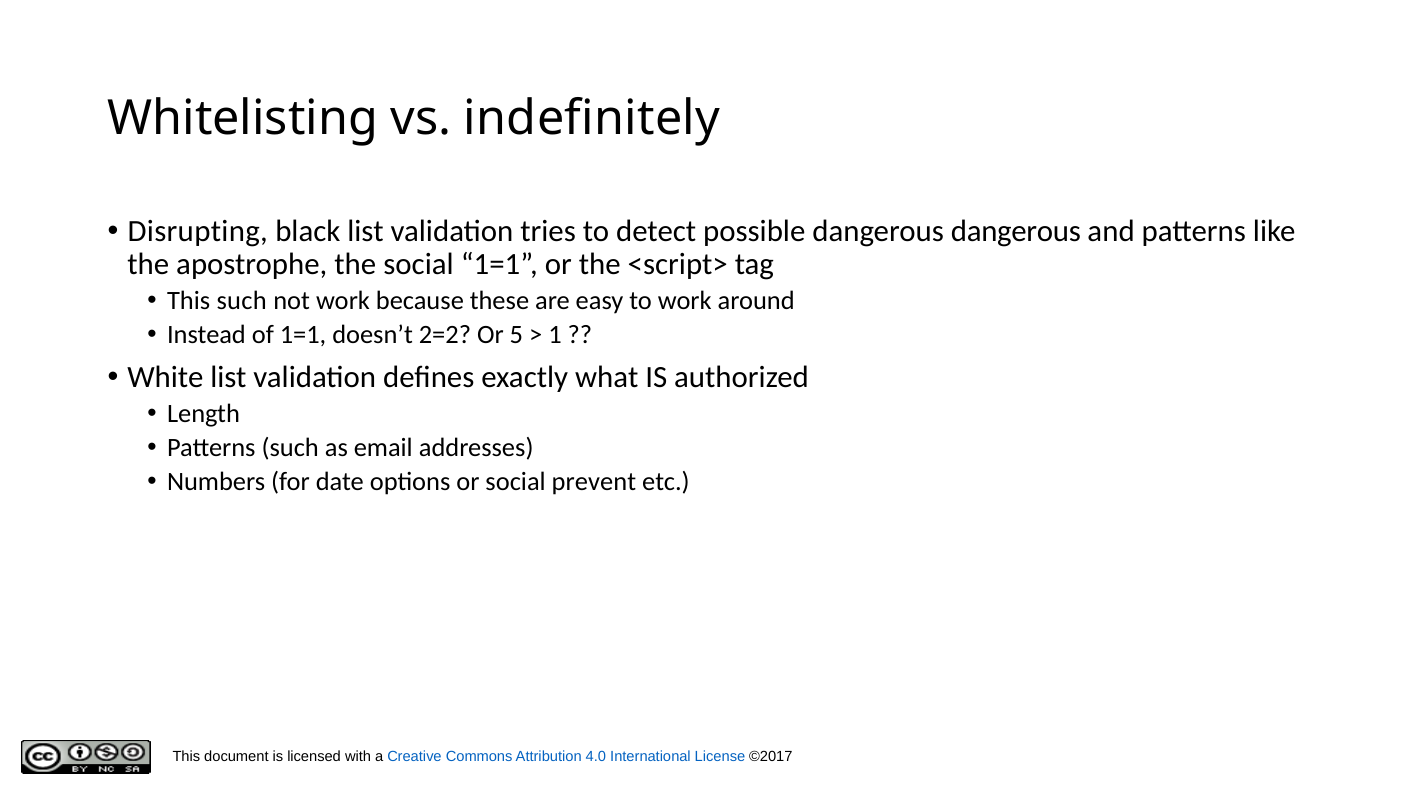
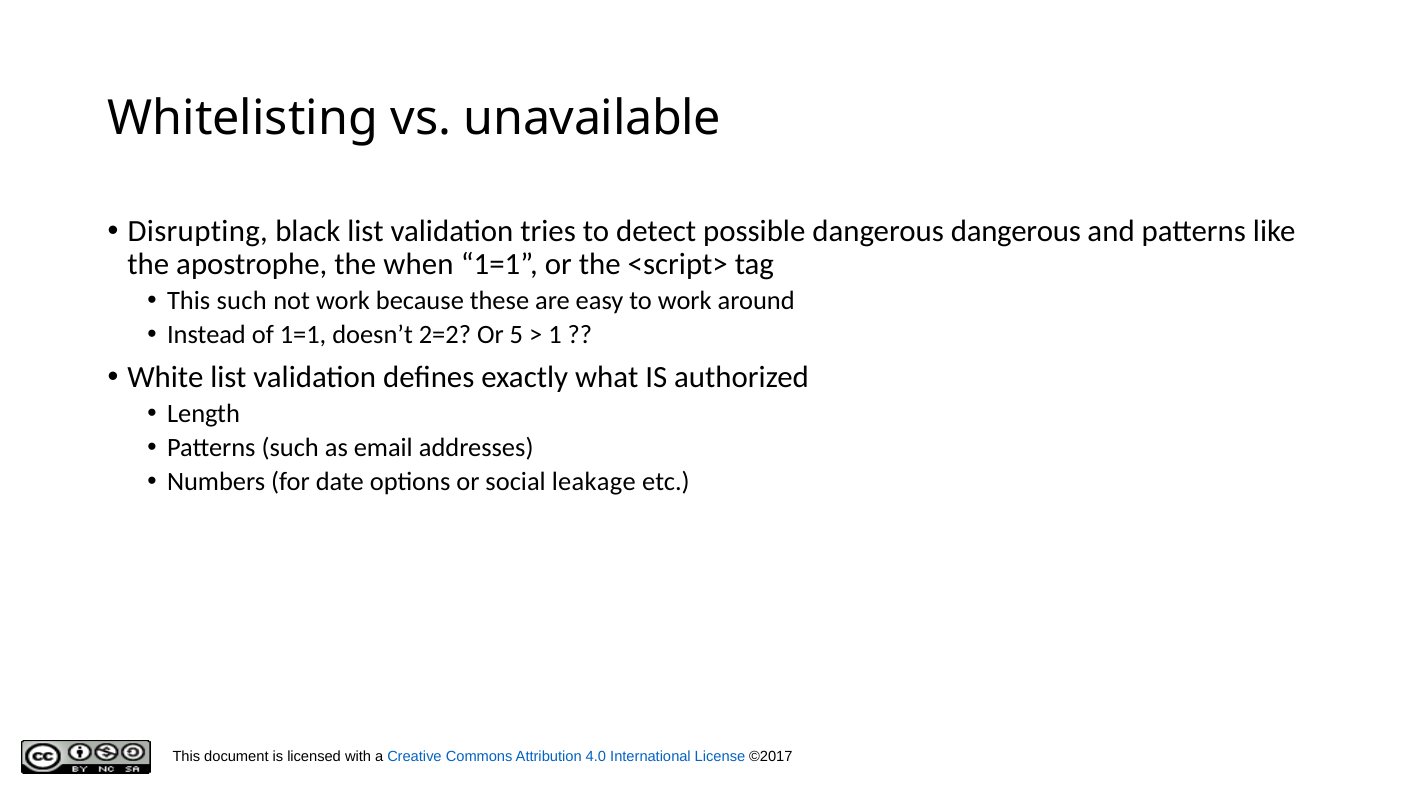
indefinitely: indefinitely -> unavailable (592, 119)
the social: social -> when (418, 265)
prevent: prevent -> leakage (594, 482)
